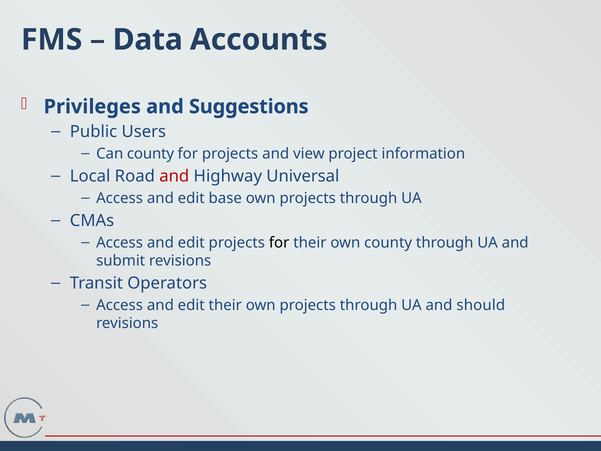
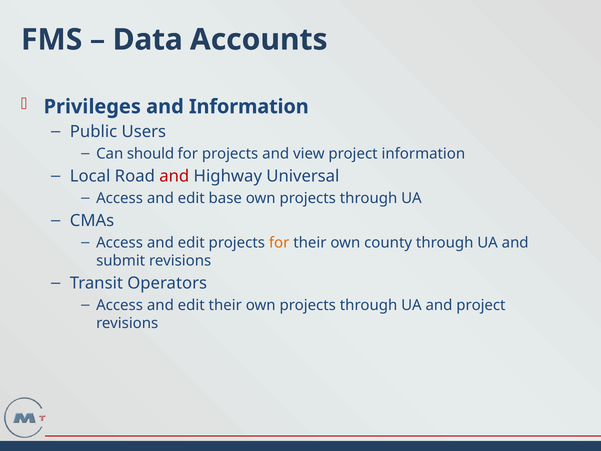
and Suggestions: Suggestions -> Information (249, 107)
Can county: county -> should (151, 154)
for colour: black -> orange (279, 242)
and should: should -> project (481, 305)
